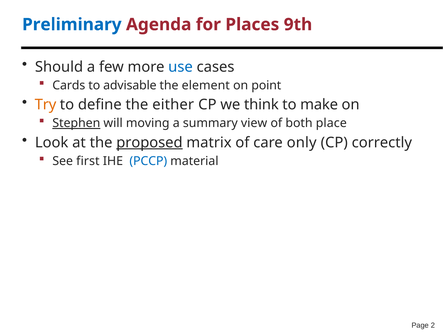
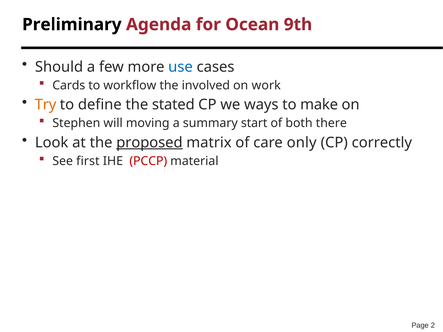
Preliminary colour: blue -> black (72, 25)
Places: Places -> Ocean (252, 25)
advisable: advisable -> workflow (130, 85)
element: element -> involved (206, 85)
point: point -> work (266, 85)
either: either -> stated (173, 105)
think: think -> ways (261, 105)
Stephen underline: present -> none (76, 123)
view: view -> start (254, 123)
place: place -> there (331, 123)
PCCP colour: blue -> red (148, 161)
